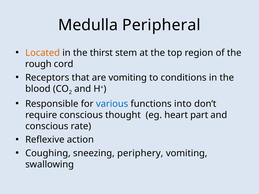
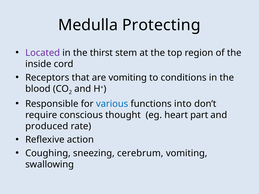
Peripheral: Peripheral -> Protecting (161, 25)
Located colour: orange -> purple (43, 53)
rough: rough -> inside (38, 64)
conscious: conscious -> produced (47, 126)
periphery: periphery -> cerebrum (140, 153)
